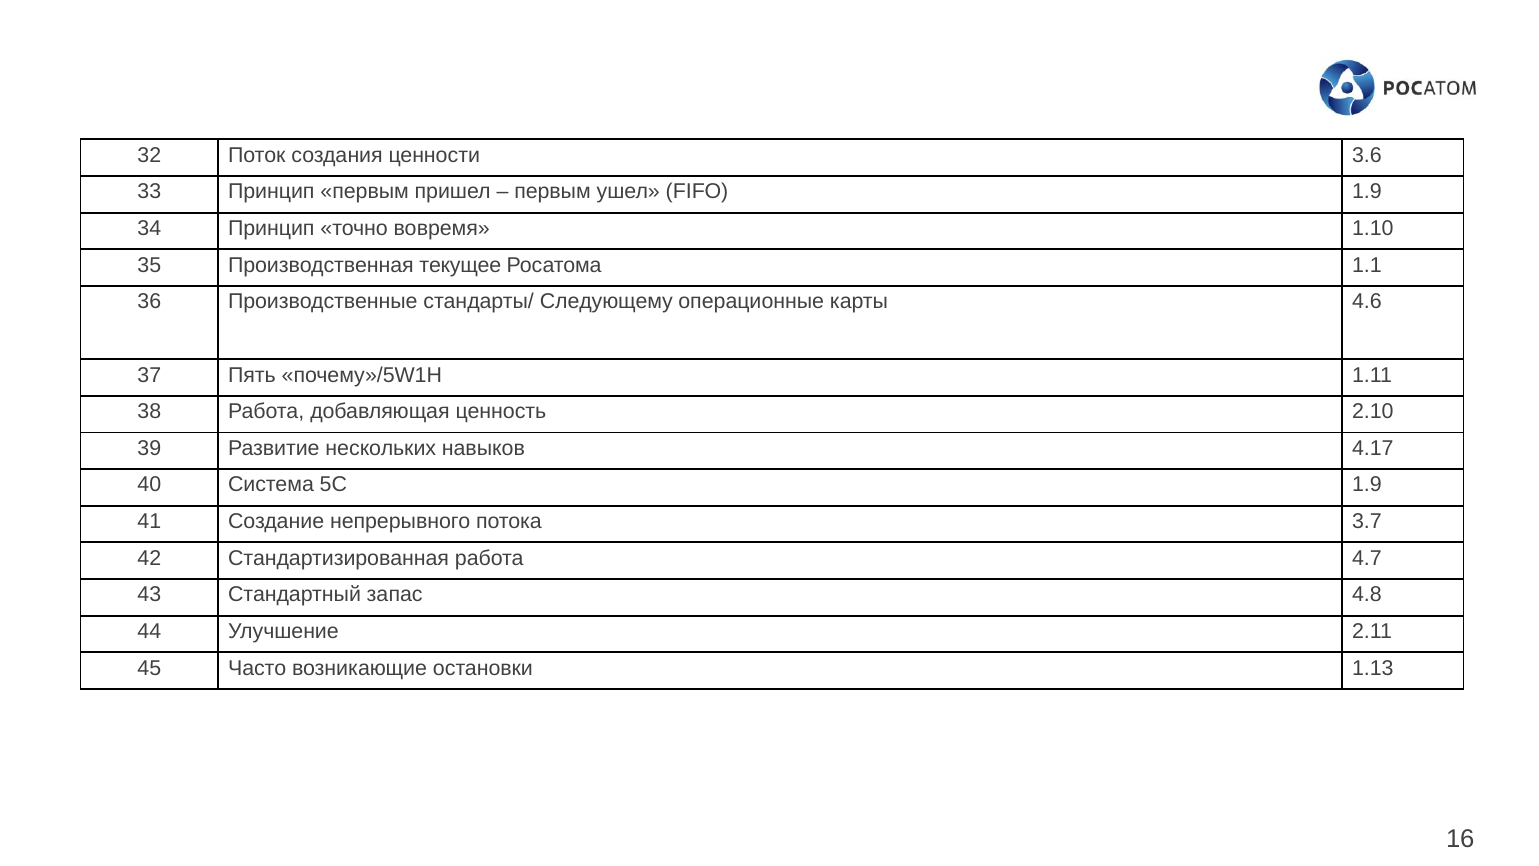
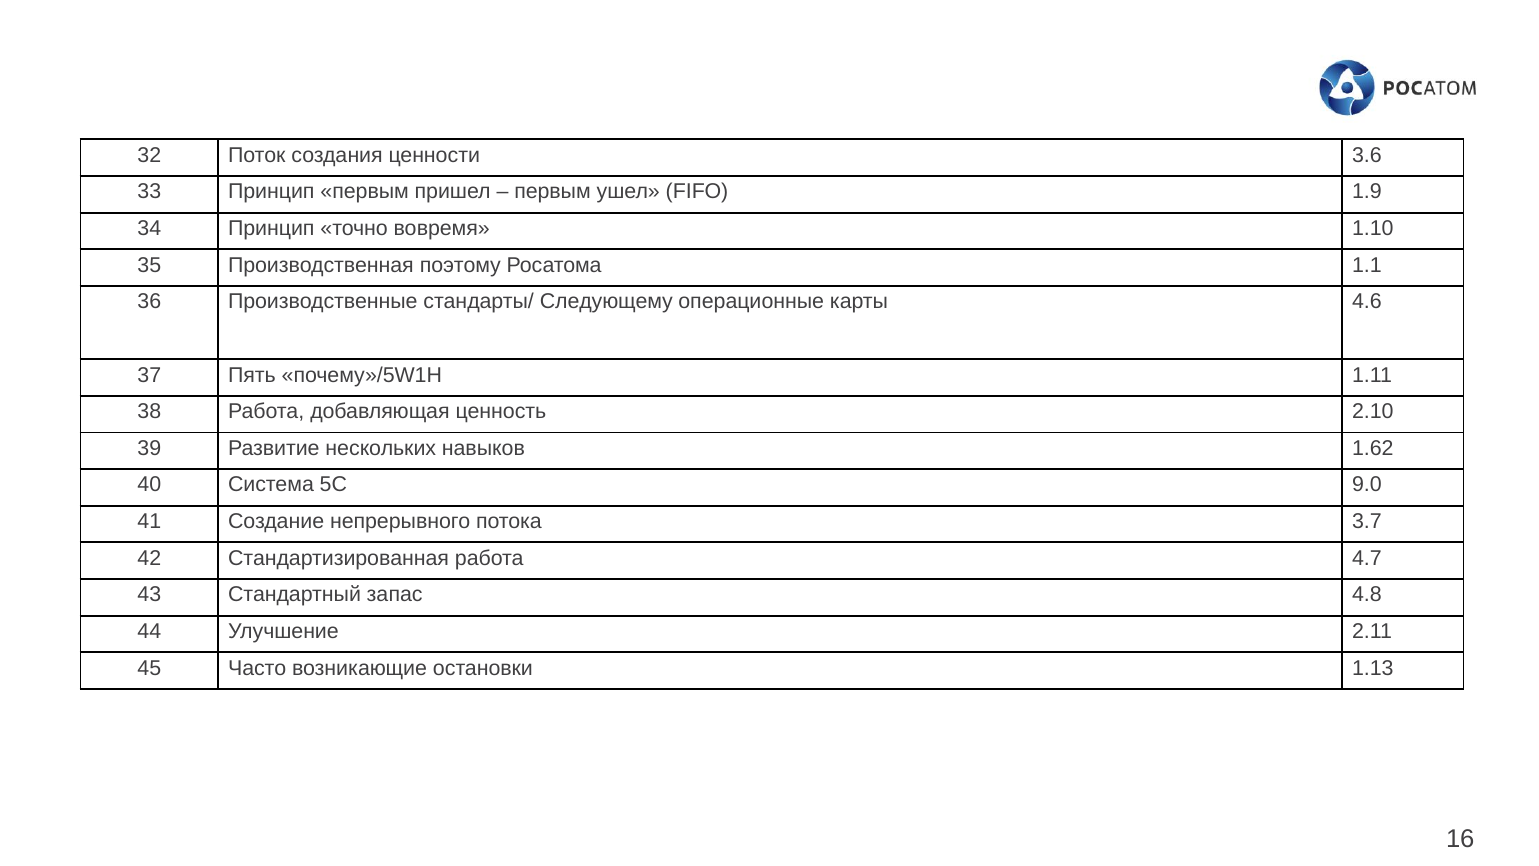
текущее: текущее -> поэтому (460, 265)
4.17: 4.17 -> 1.62 (1373, 449)
5С 1.9: 1.9 -> 9.0 (1367, 485)
